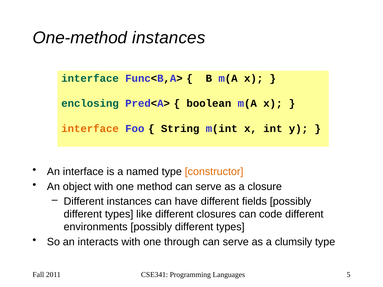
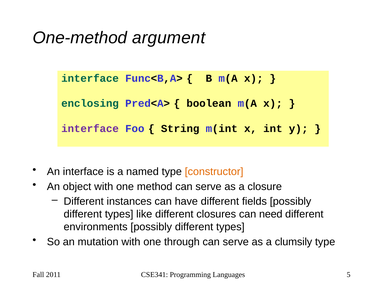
One-method instances: instances -> argument (169, 38)
interface colour: orange -> purple (90, 129)
code: code -> need (271, 214)
interacts: interacts -> mutation (98, 242)
